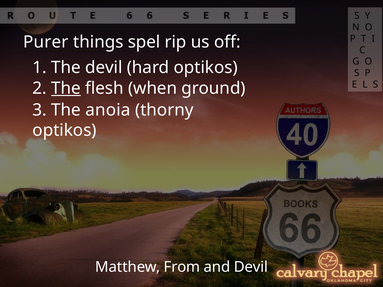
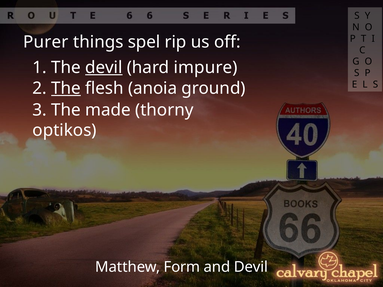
devil underline: none -> present (104, 68)
hard optikos: optikos -> impure (206, 68)
when: when -> anoia (153, 88)
anoia: anoia -> made (108, 110)
From: From -> Form (182, 267)
